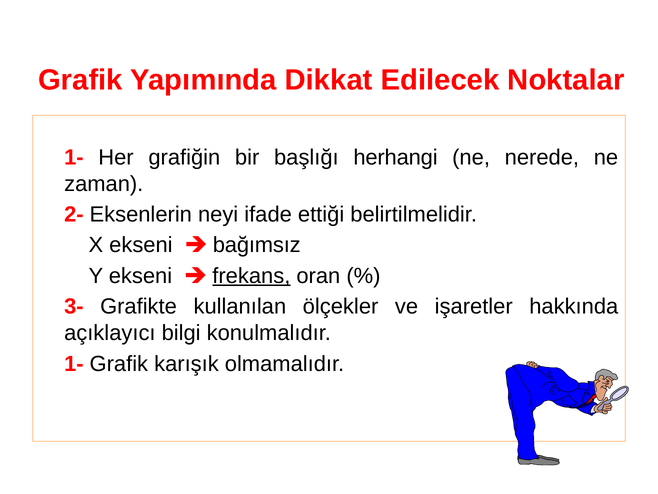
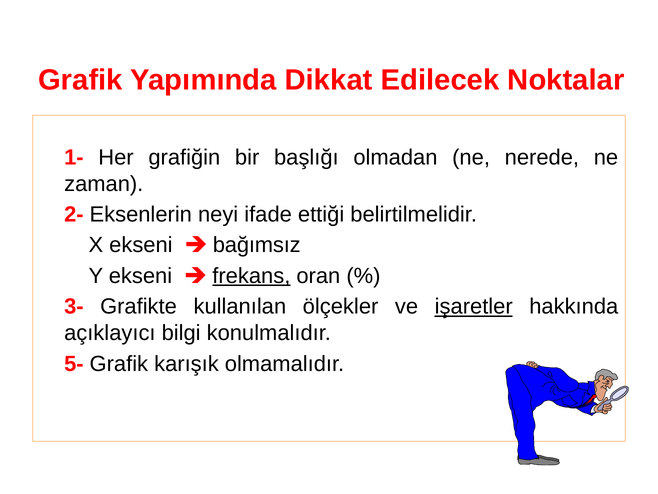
herhangi: herhangi -> olmadan (395, 157)
işaretler underline: none -> present (474, 306)
1-: 1- -> 5- (74, 363)
